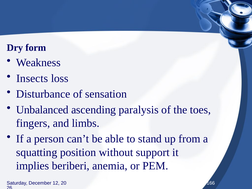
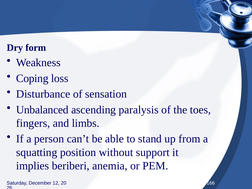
Insects: Insects -> Coping (32, 78)
